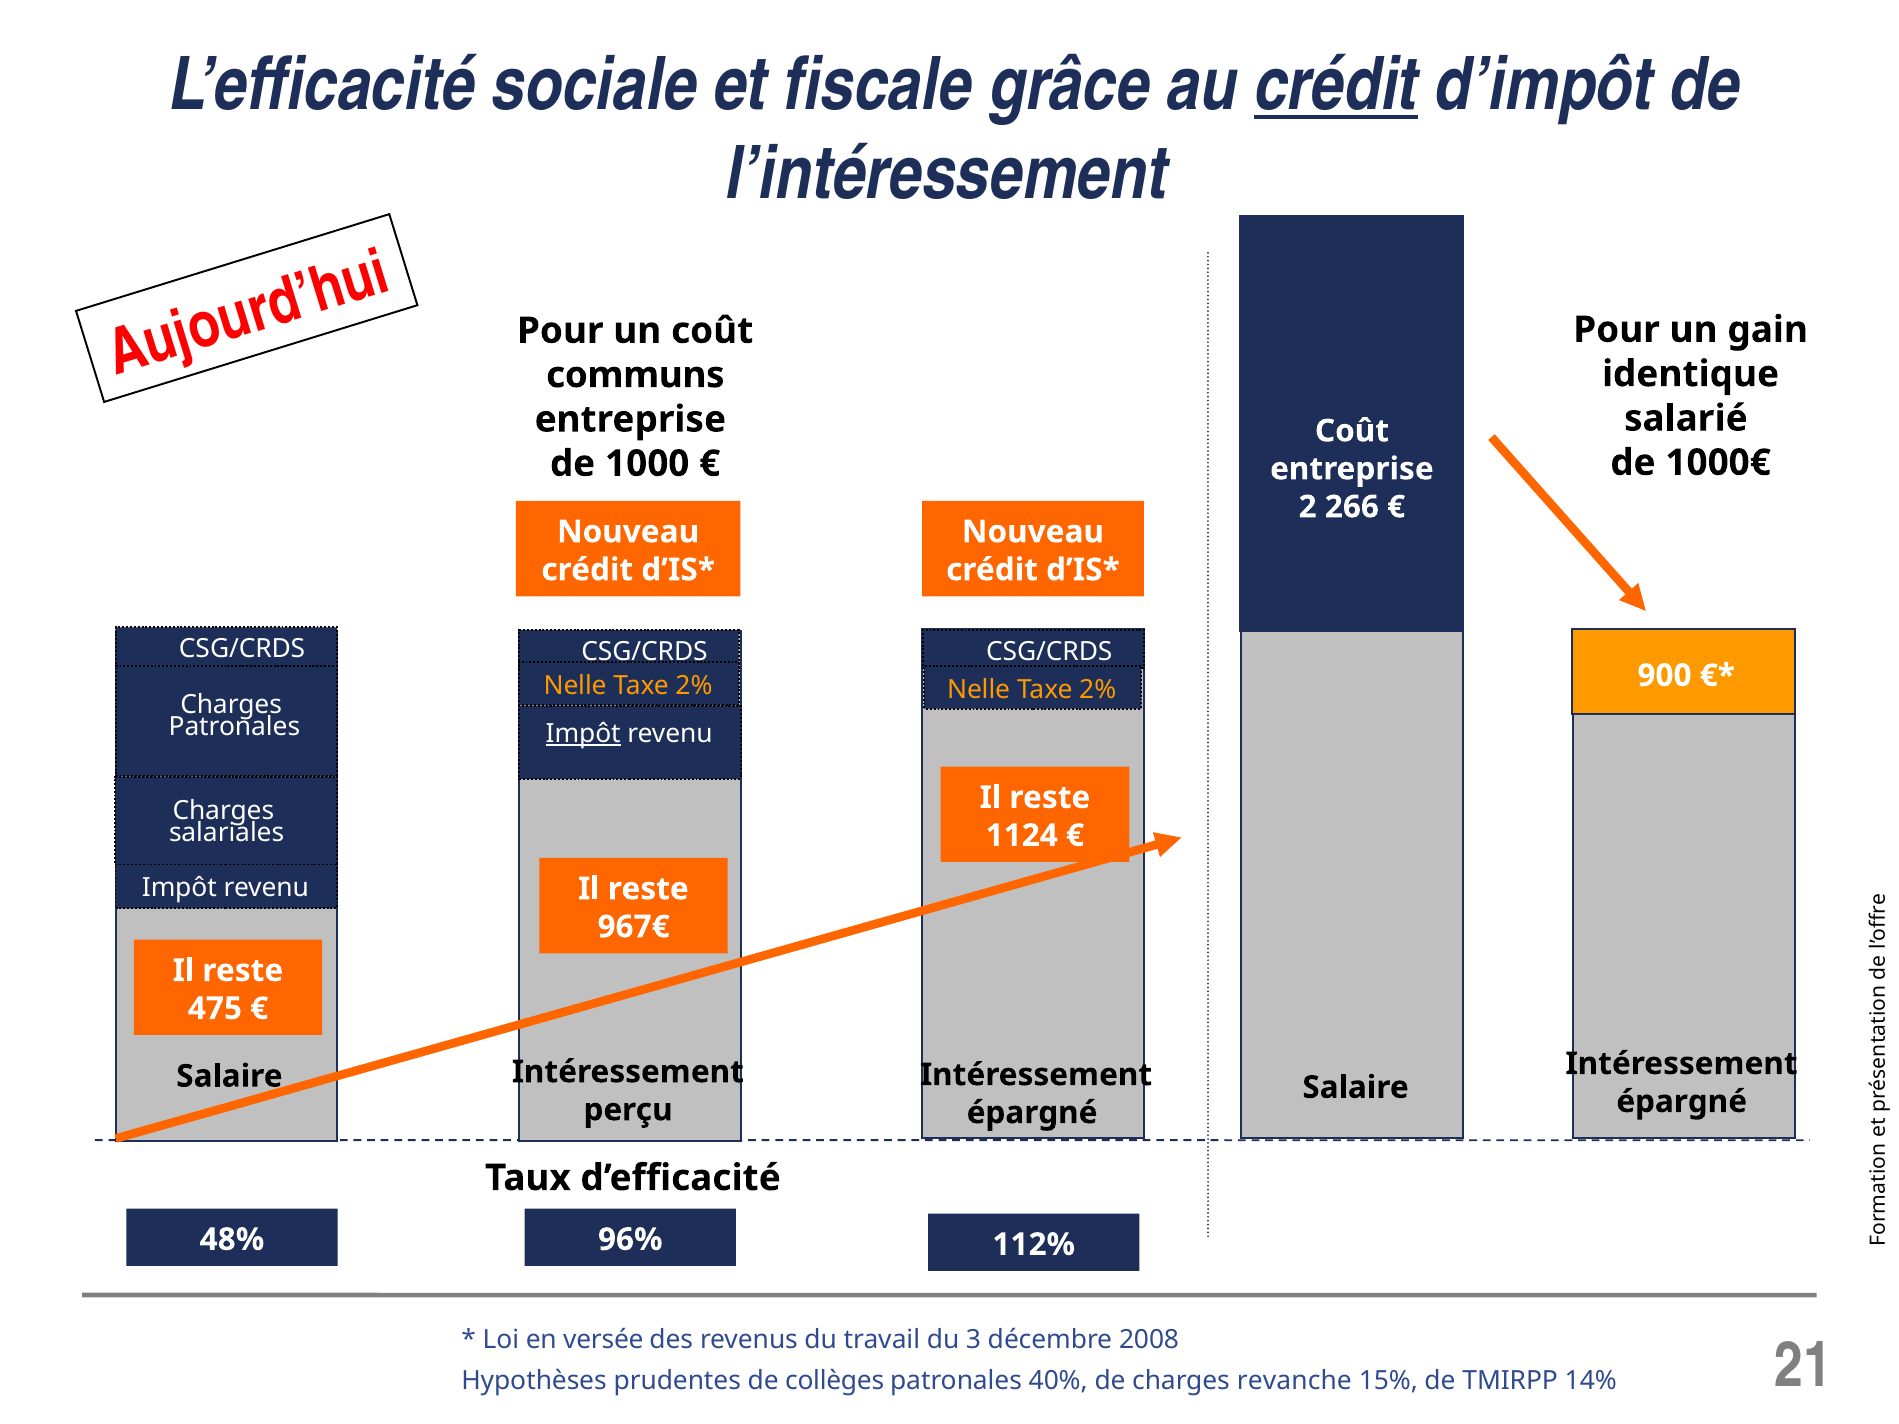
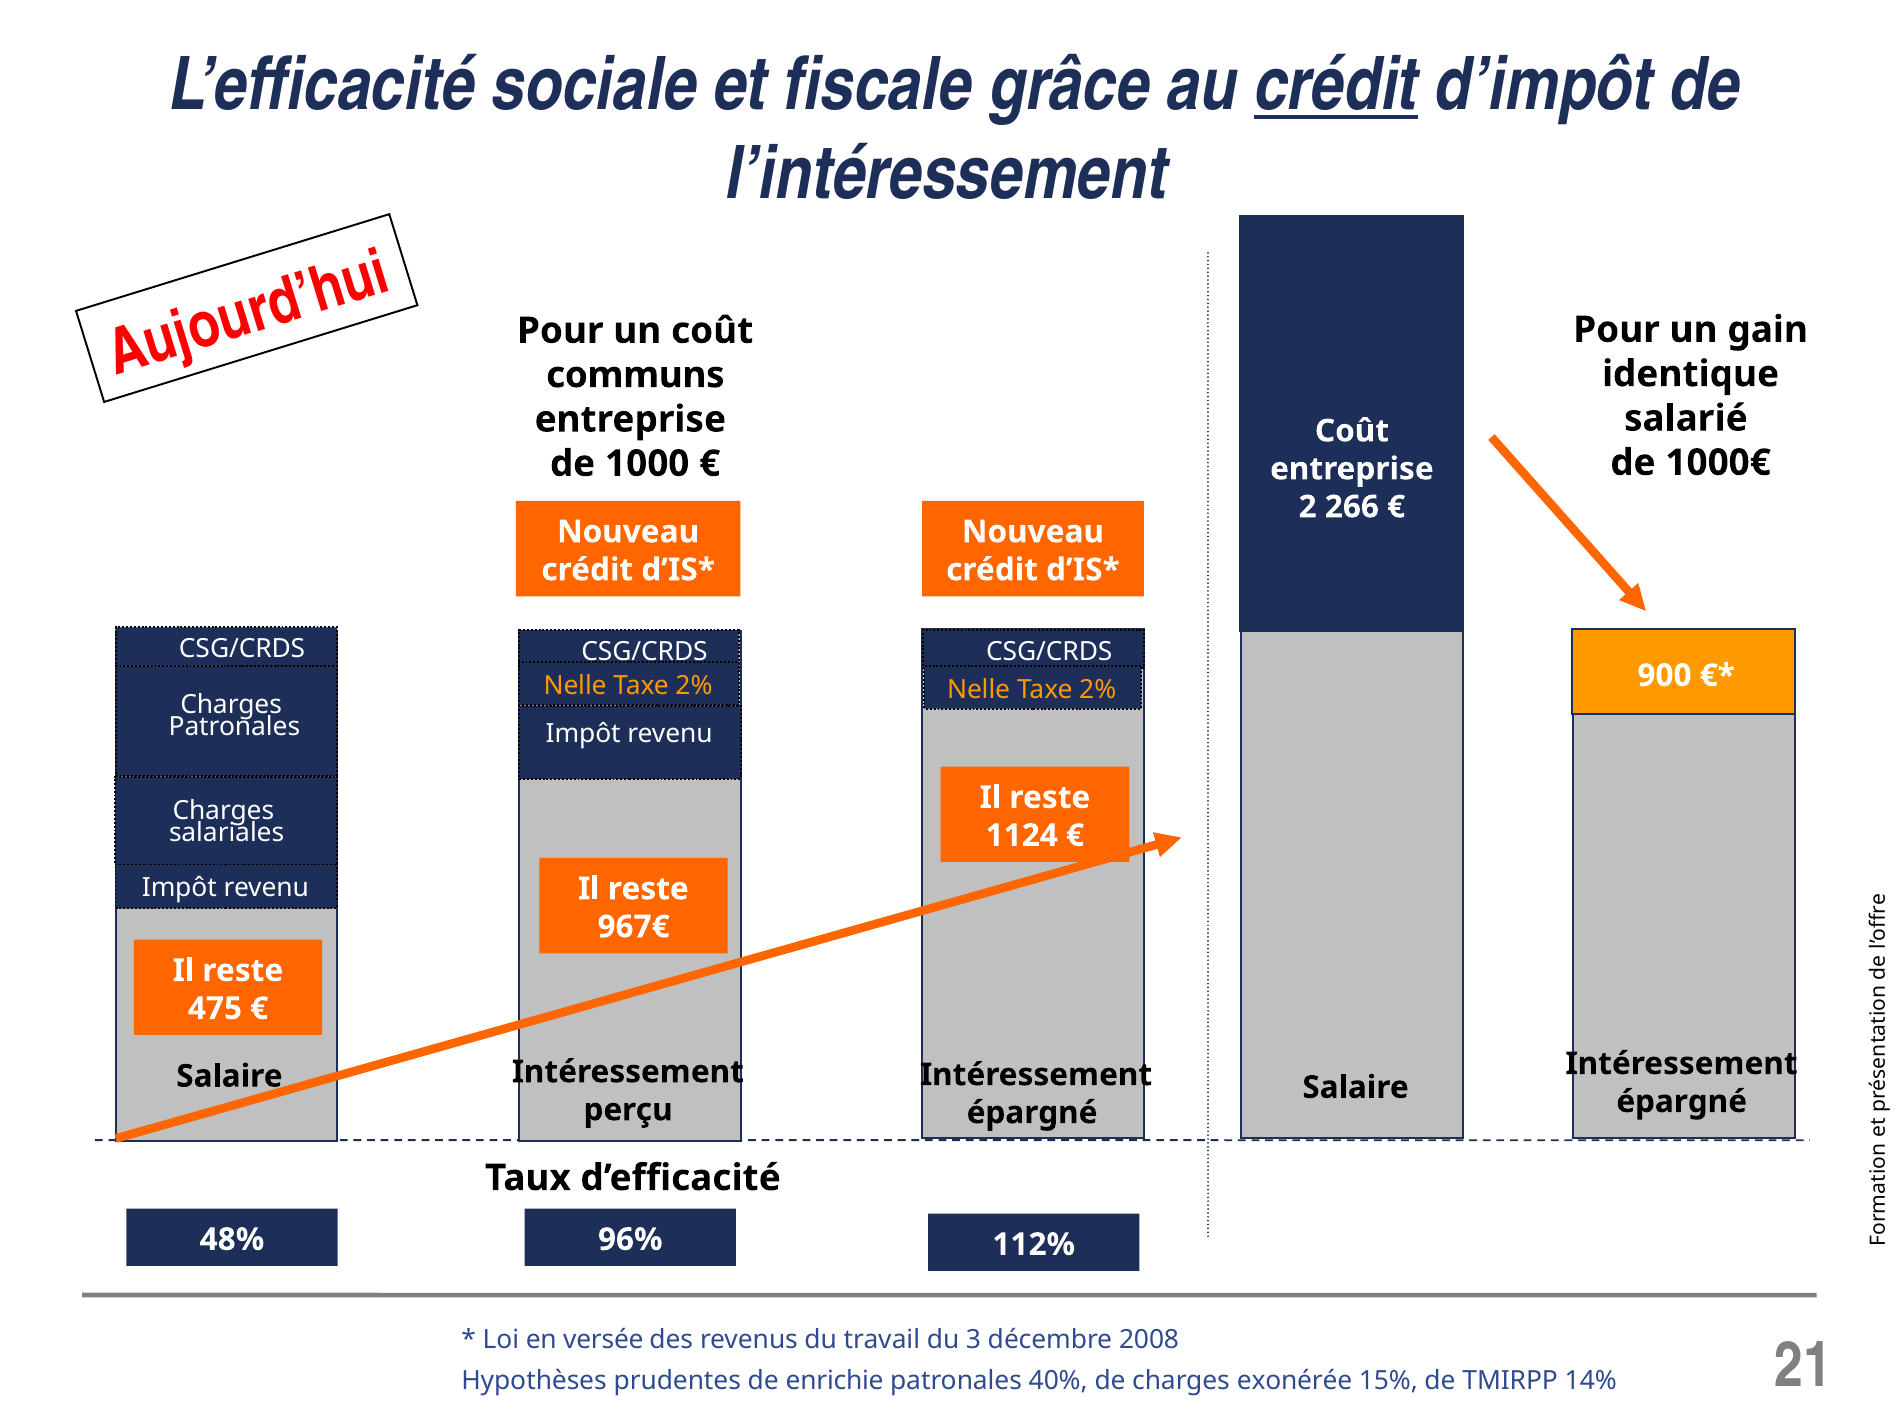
Impôt underline: present -> none (583, 734)
collèges: collèges -> enrichie (835, 1381)
revanche: revanche -> exonérée (1295, 1381)
